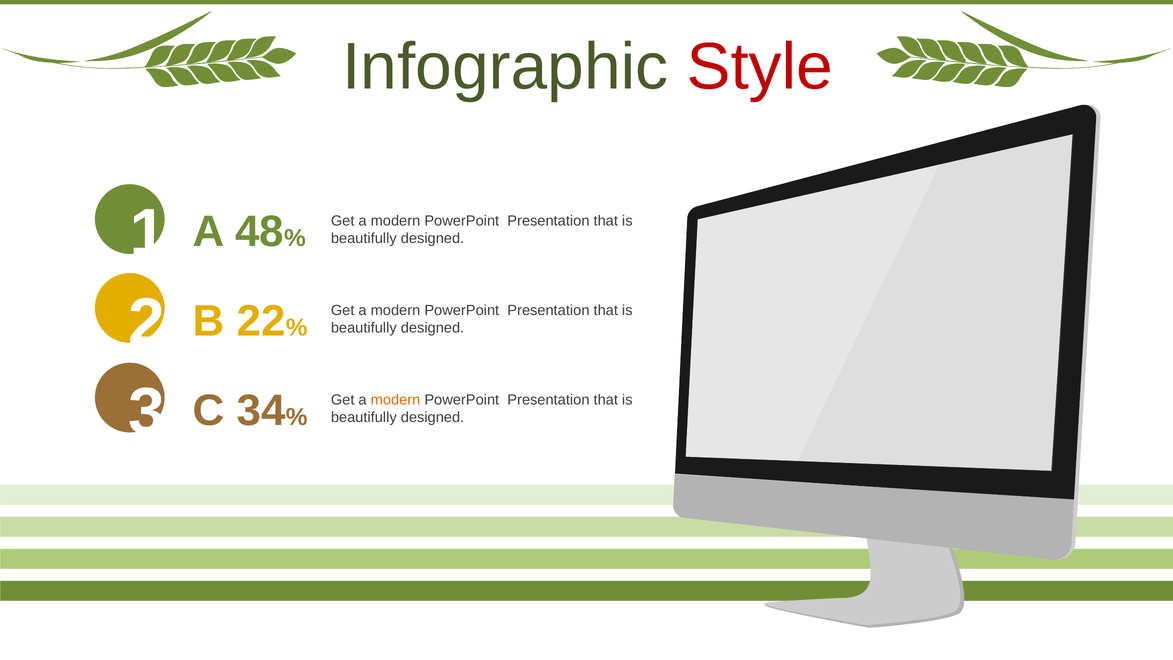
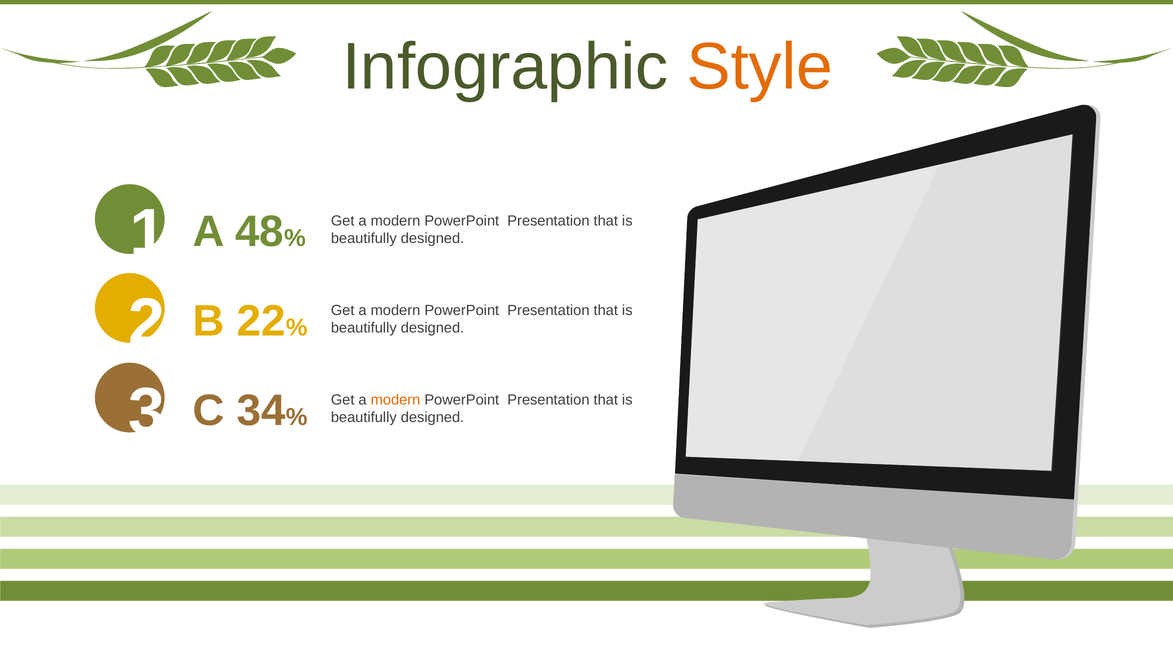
Style colour: red -> orange (760, 67)
